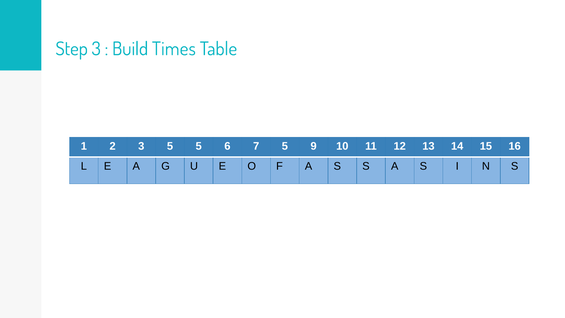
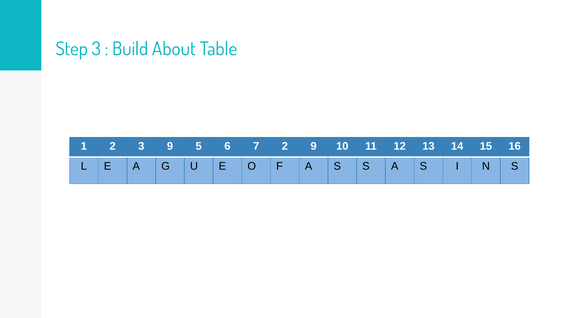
Times: Times -> About (174, 49)
3 5: 5 -> 9 (170, 146)
7 5: 5 -> 2 (285, 146)
